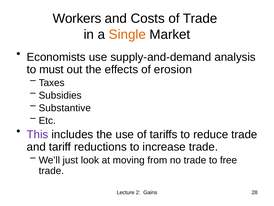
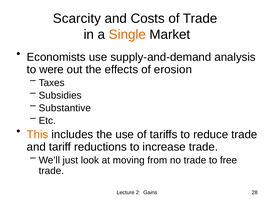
Workers: Workers -> Scarcity (77, 19)
must: must -> were (51, 69)
This colour: purple -> orange (37, 134)
